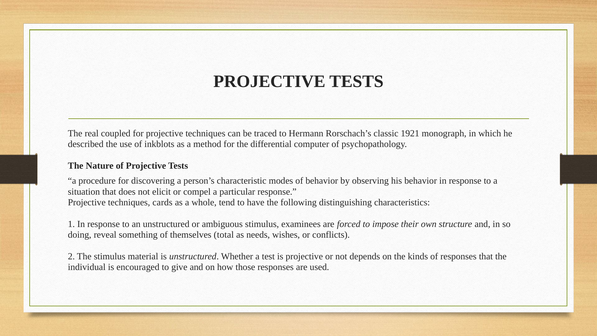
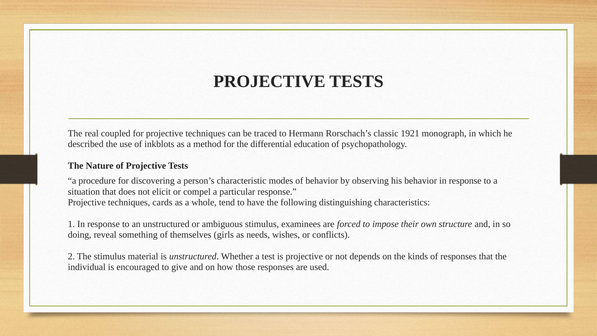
computer: computer -> education (312, 144)
total: total -> girls (224, 235)
